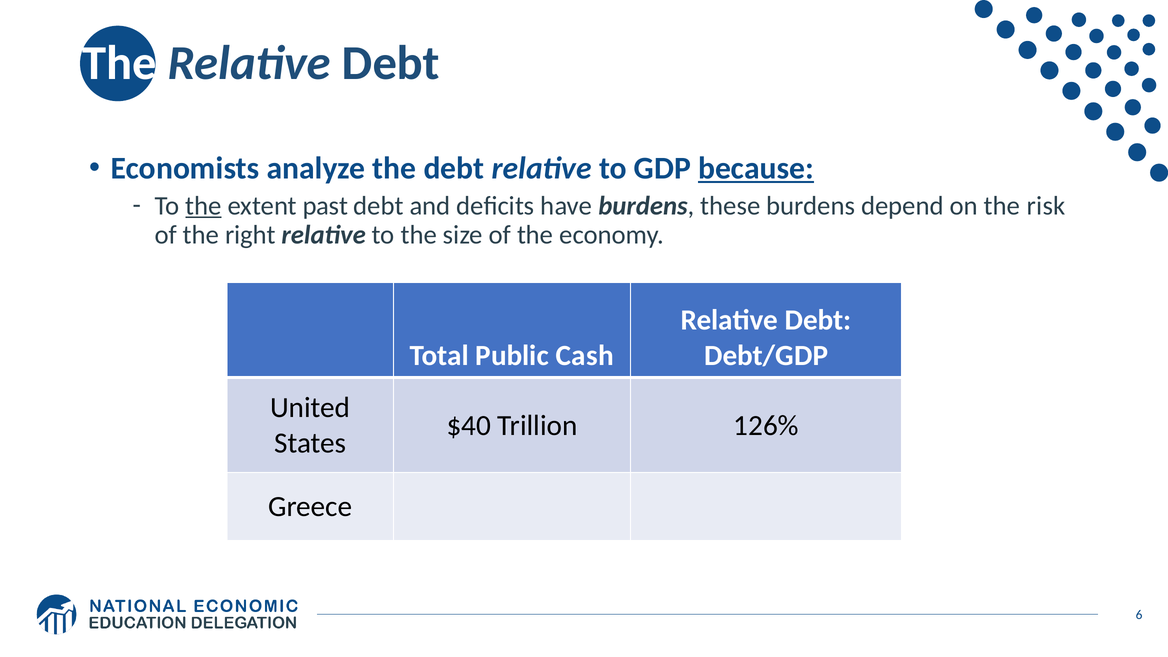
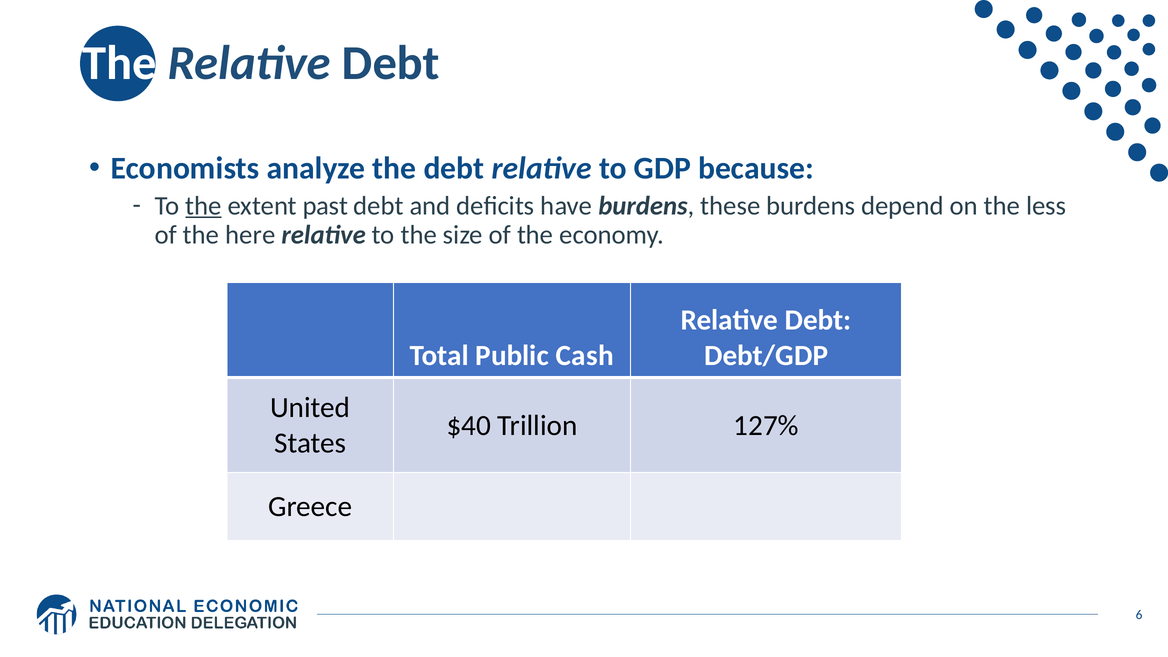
because underline: present -> none (756, 168)
risk: risk -> less (1046, 206)
right: right -> here (250, 235)
126%: 126% -> 127% (766, 425)
